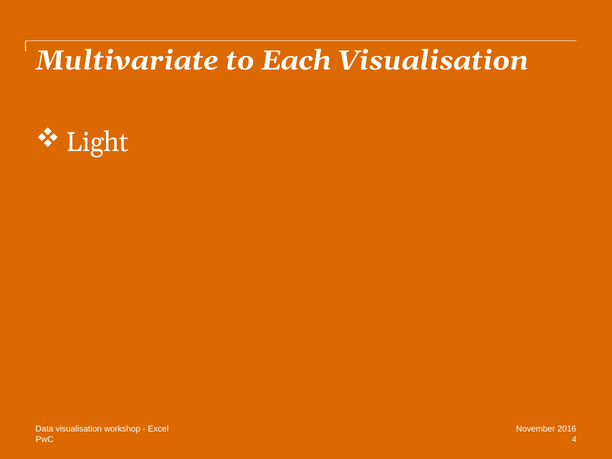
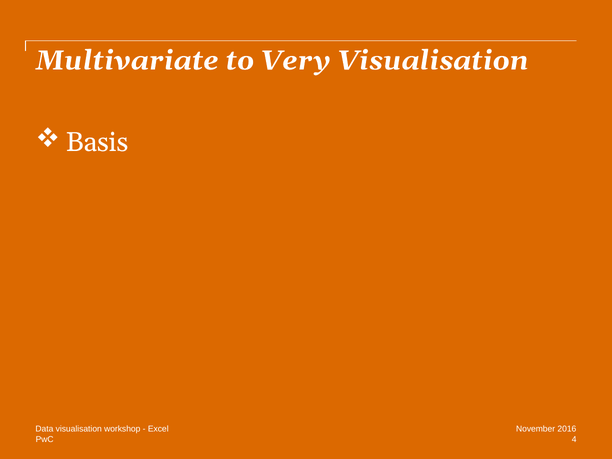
Each: Each -> Very (296, 60)
Light: Light -> Basis (97, 142)
